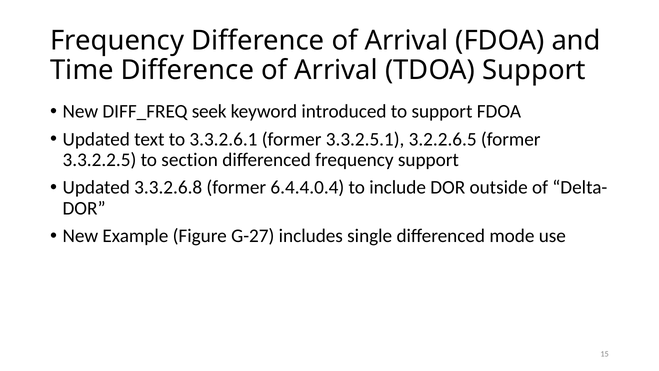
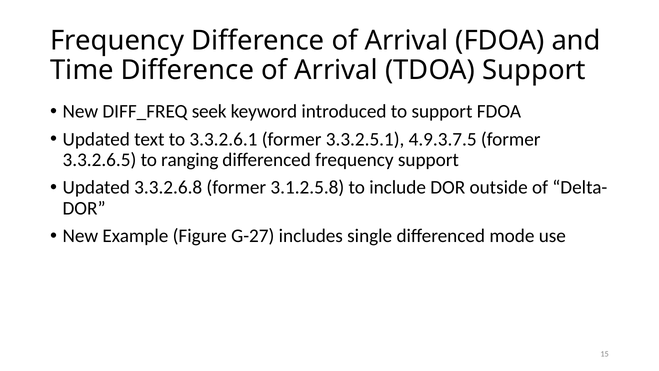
3.2.2.6.5: 3.2.2.6.5 -> 4.9.3.7.5 (443, 139)
3.3.2.2.5: 3.3.2.2.5 -> 3.3.2.6.5 (99, 160)
section: section -> ranging (190, 160)
6.4.4.0.4: 6.4.4.0.4 -> 3.1.2.5.8 (307, 187)
